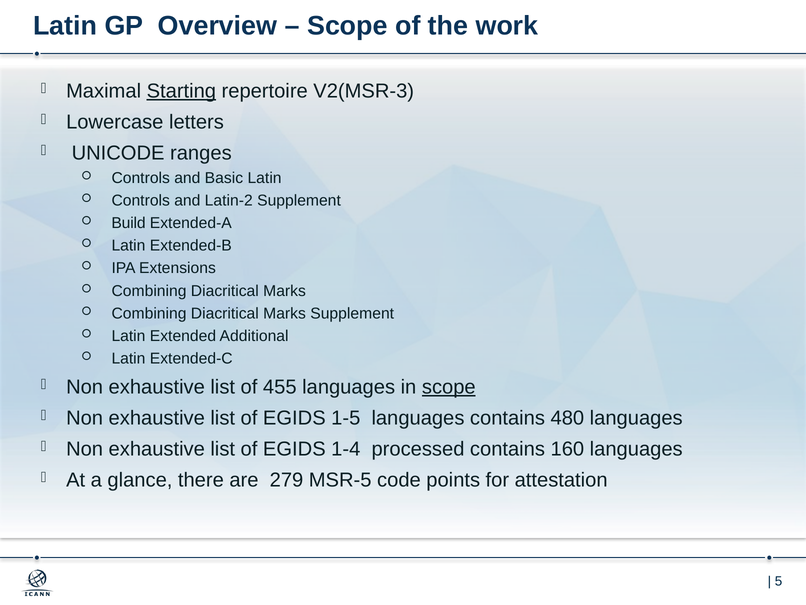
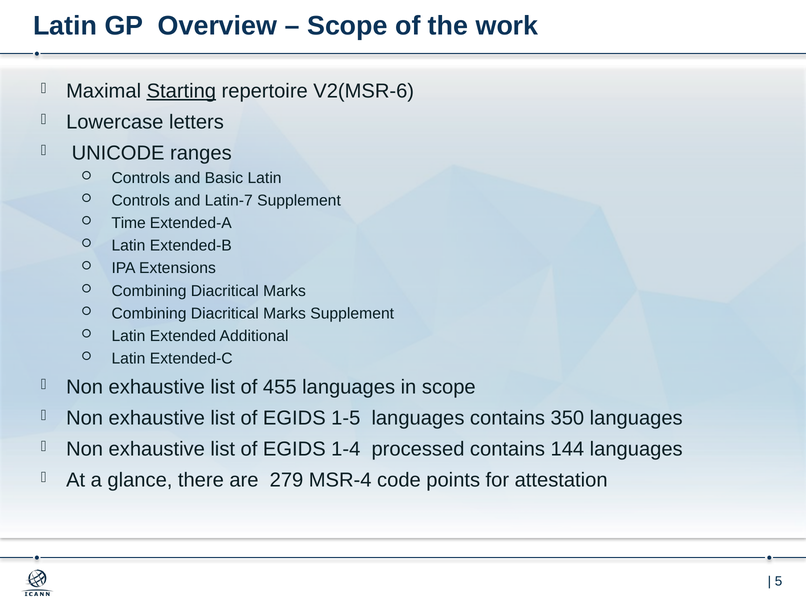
V2(MSR-3: V2(MSR-3 -> V2(MSR-6 (364, 91)
Latin-2: Latin-2 -> Latin-7 (229, 200)
Build: Build -> Time (129, 223)
scope underline: present -> none (449, 387)
480: 480 -> 350 (567, 418)
160: 160 -> 144 (567, 449)
MSR-5: MSR-5 -> MSR-4 (340, 480)
